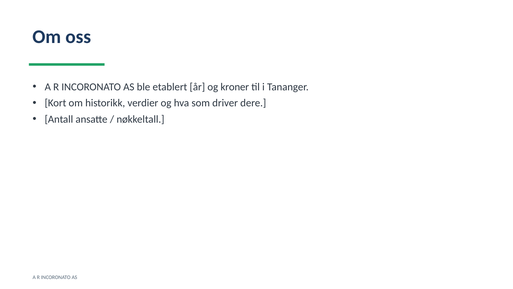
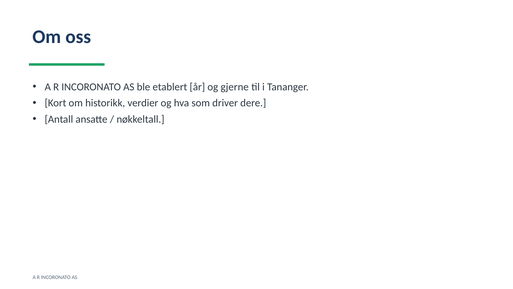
kroner: kroner -> gjerne (235, 87)
